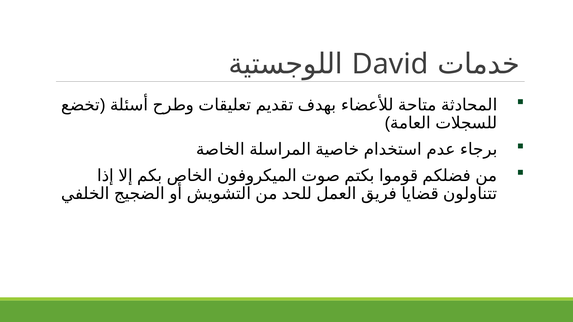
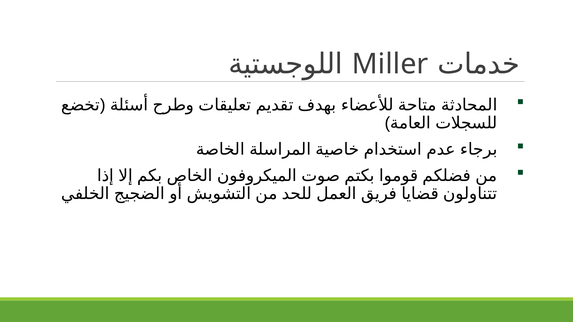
David: David -> Miller (390, 64)
